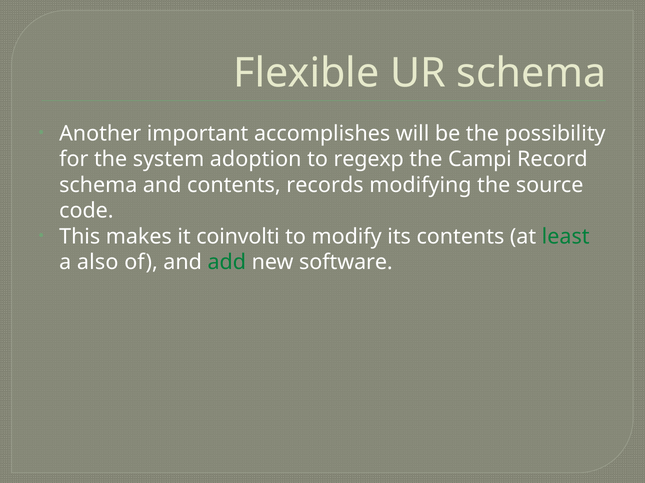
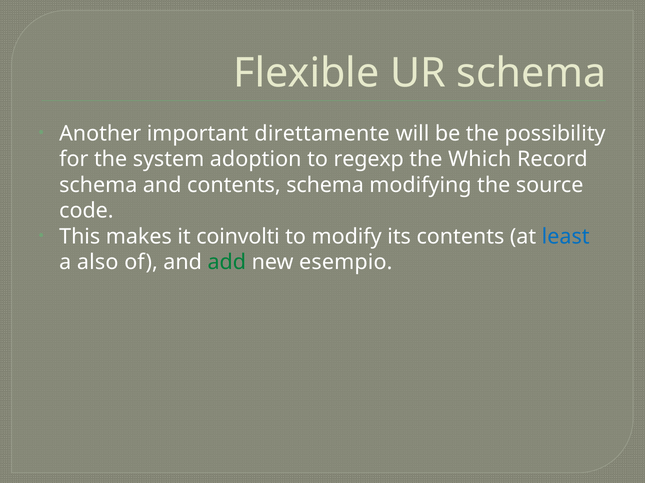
accomplishes: accomplishes -> direttamente (322, 134)
Campi: Campi -> Which (480, 160)
contents records: records -> schema (325, 185)
least colour: green -> blue (566, 237)
software: software -> esempio (346, 263)
